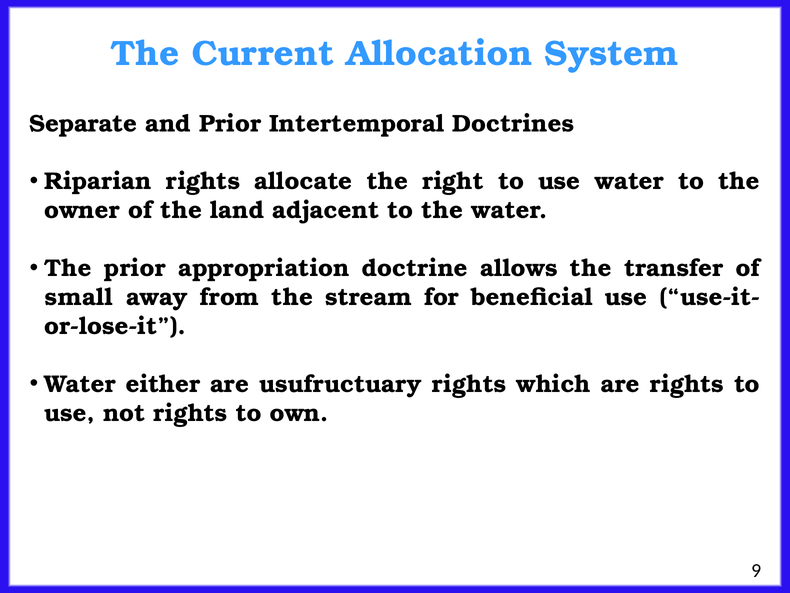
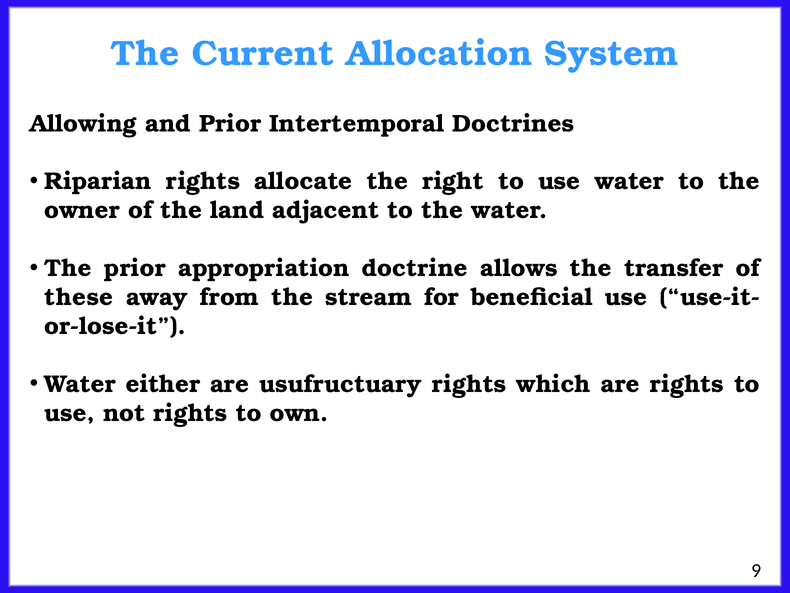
Separate: Separate -> Allowing (83, 123)
small: small -> these (79, 297)
